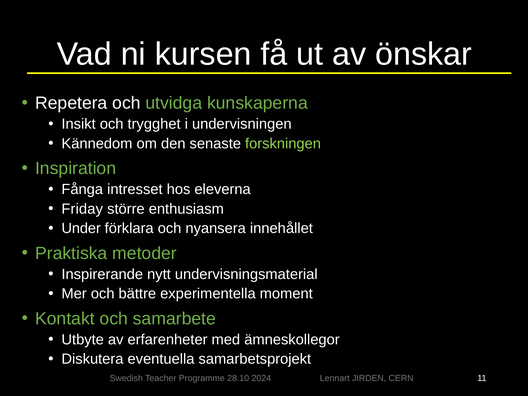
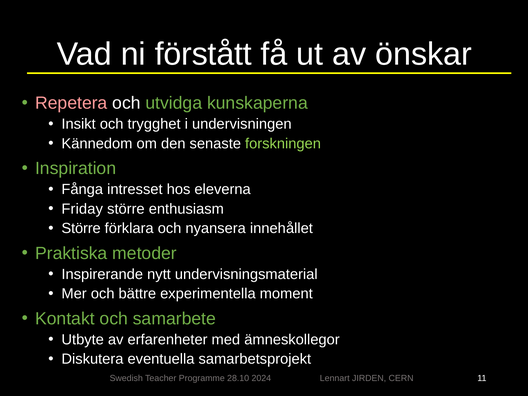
kursen: kursen -> förstått (203, 54)
Repetera colour: white -> pink (71, 103)
Under: Under -> Större (81, 228)
